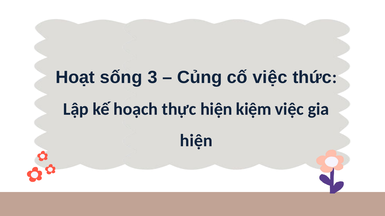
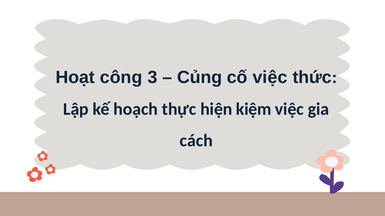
sống: sống -> công (121, 77)
hiện: hiện -> cách (196, 141)
